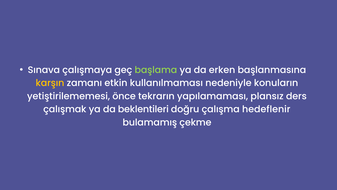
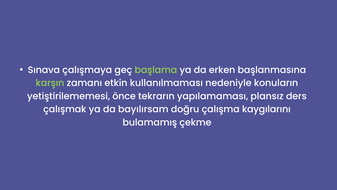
karşın colour: yellow -> light green (50, 83)
beklentileri: beklentileri -> bayılırsam (143, 109)
hedeflenir: hedeflenir -> kaygılarını (266, 109)
